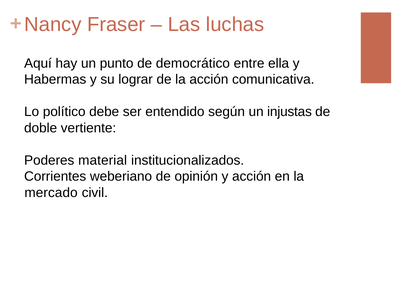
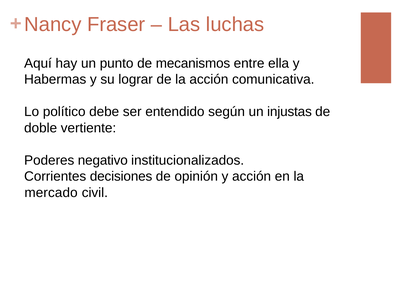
democrático: democrático -> mecanismos (193, 63)
material: material -> negativo (103, 160)
weberiano: weberiano -> decisiones (121, 176)
